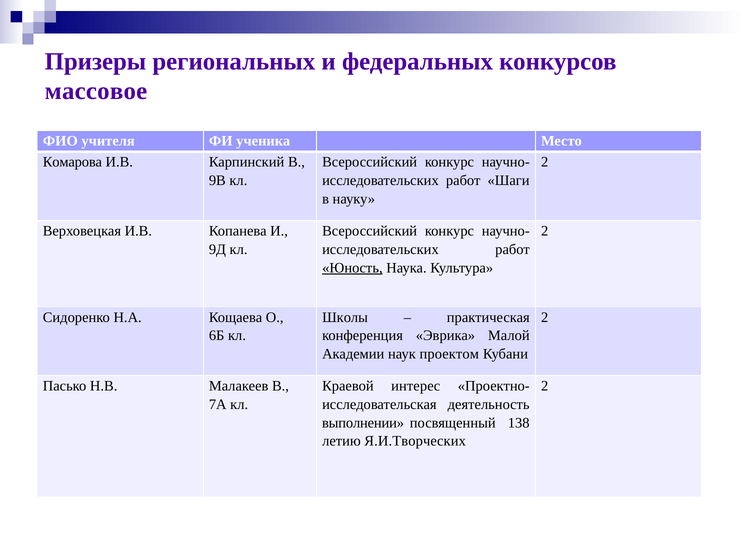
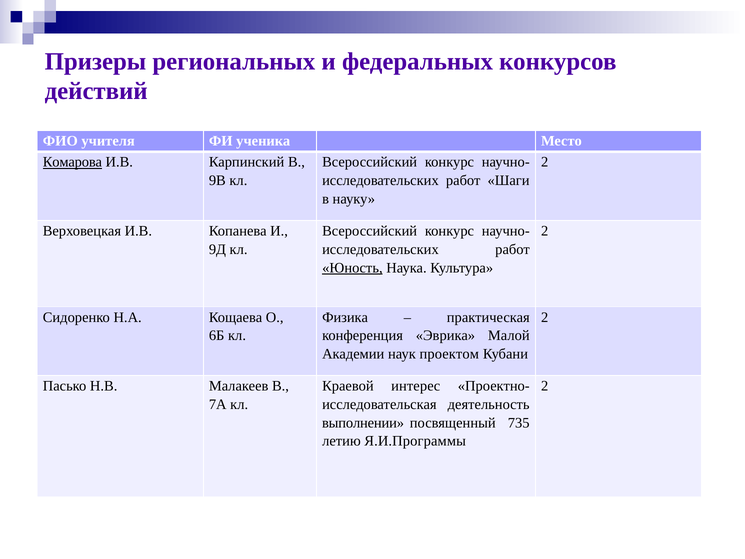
массовое: массовое -> действий (96, 91)
Комарова underline: none -> present (72, 162)
Школы: Школы -> Физика (345, 317)
138: 138 -> 735 (519, 423)
Я.И.Творческих: Я.И.Творческих -> Я.И.Программы (415, 441)
